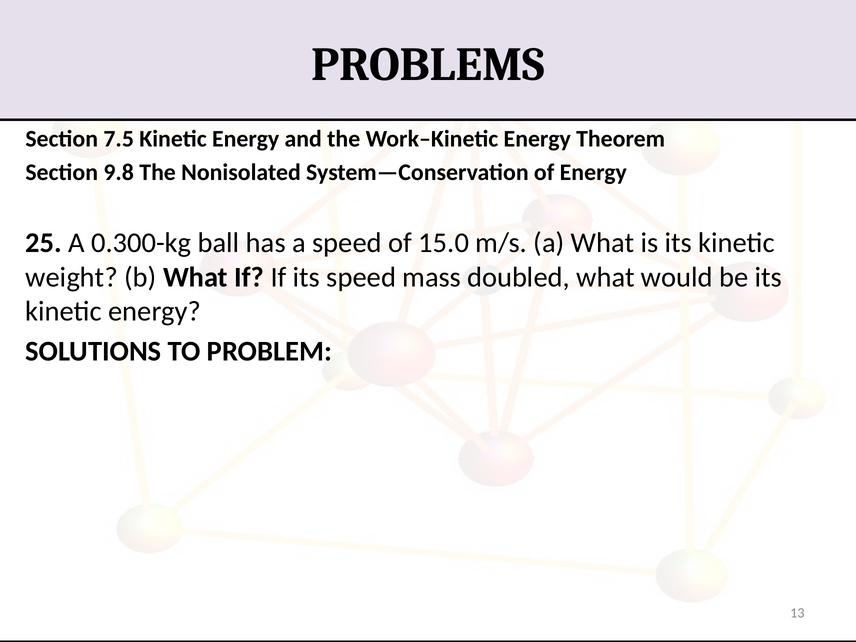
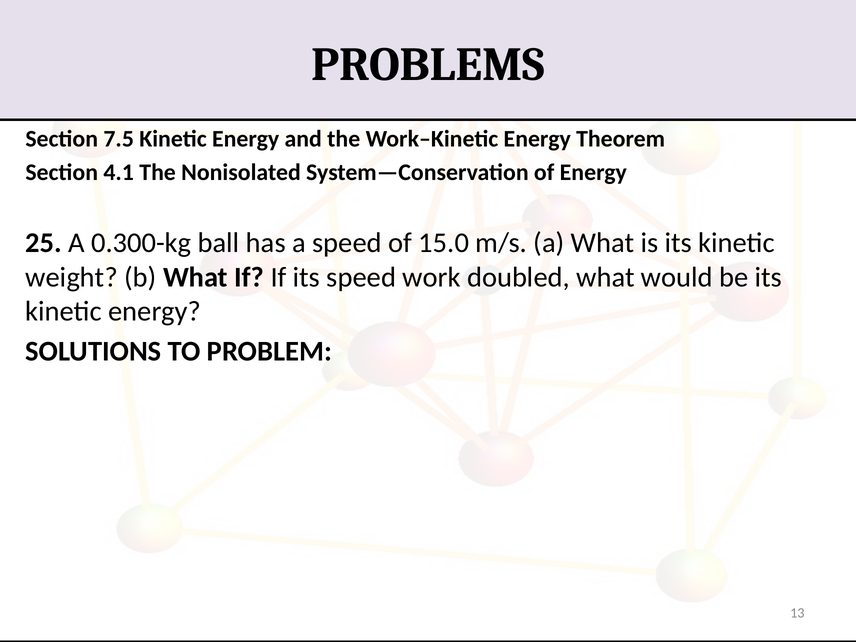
9.8: 9.8 -> 4.1 (119, 172)
mass: mass -> work (432, 277)
